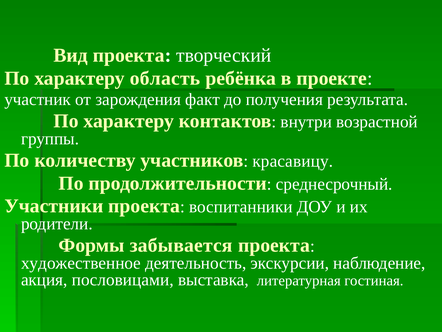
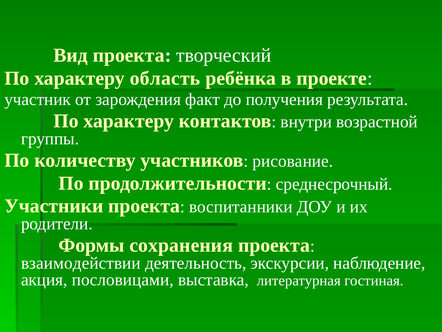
красавицу: красавицу -> рисование (293, 161)
забывается: забывается -> сохранения (181, 245)
художественное: художественное -> взаимодействии (81, 263)
